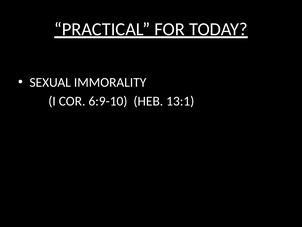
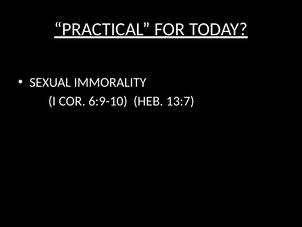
13:1: 13:1 -> 13:7 (180, 101)
